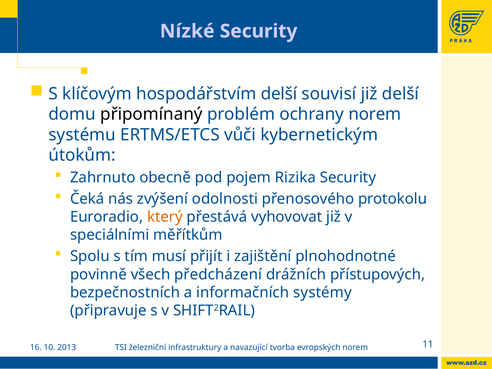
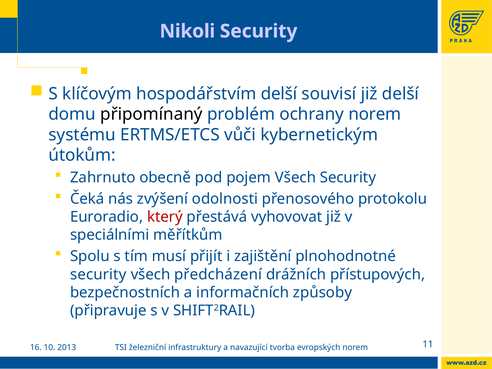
Nízké: Nízké -> Nikoli (187, 31)
pojem Rizika: Rizika -> Všech (295, 178)
který colour: orange -> red (165, 217)
povinně: povinně -> security (98, 274)
systémy: systémy -> způsoby (323, 292)
